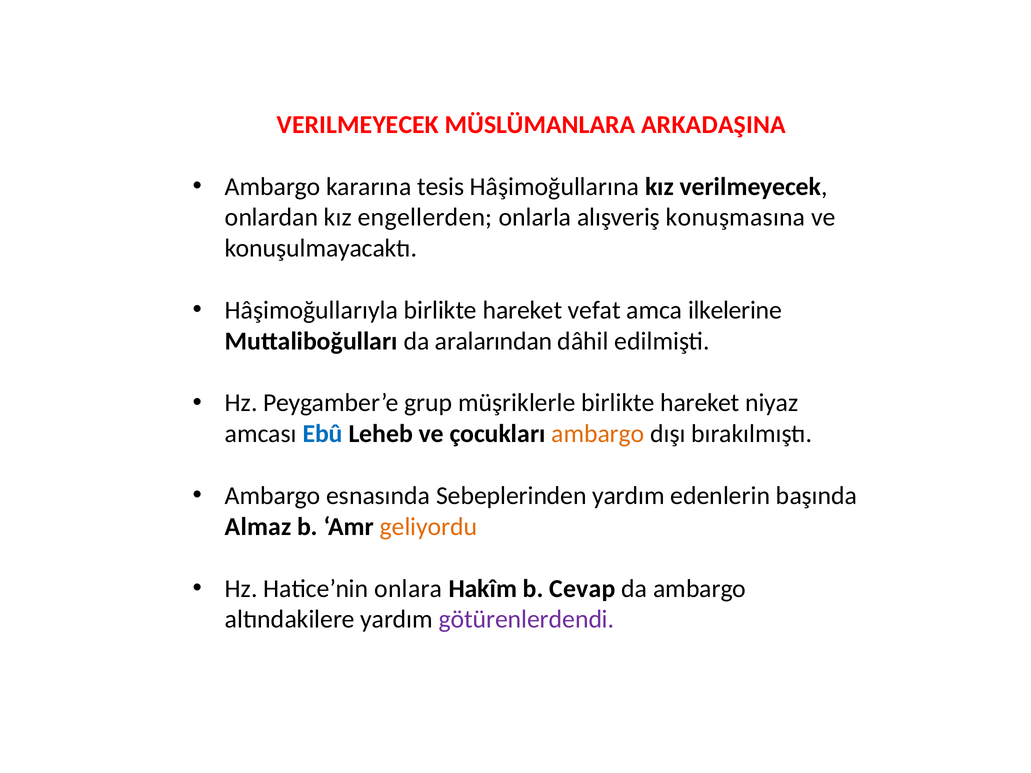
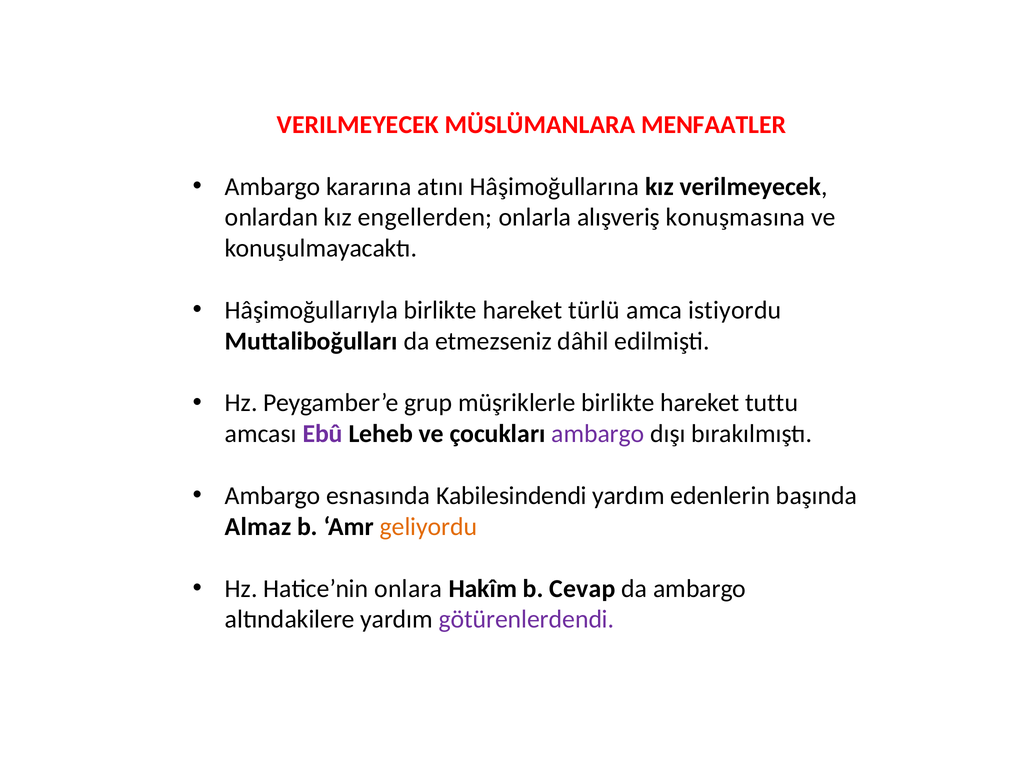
ARKADAŞINA: ARKADAŞINA -> MENFAATLER (714, 125)
tesis: tesis -> atını (440, 187)
vefat: vefat -> türlü (594, 310)
ilkelerine: ilkelerine -> istiyordu (735, 310)
aralarından: aralarından -> etmezseniz (493, 341)
niyaz: niyaz -> tuttu (772, 403)
Ebû colour: blue -> purple (323, 434)
ambargo colour: orange -> purple (598, 434)
Sebeplerinden: Sebeplerinden -> Kabilesindendi (511, 496)
